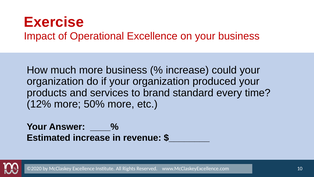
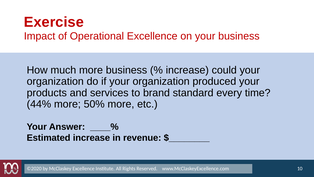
12%: 12% -> 44% (39, 104)
